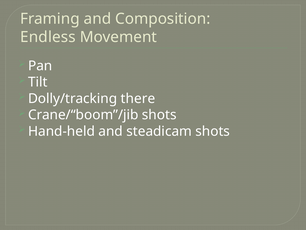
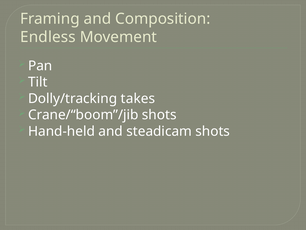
there: there -> takes (138, 98)
